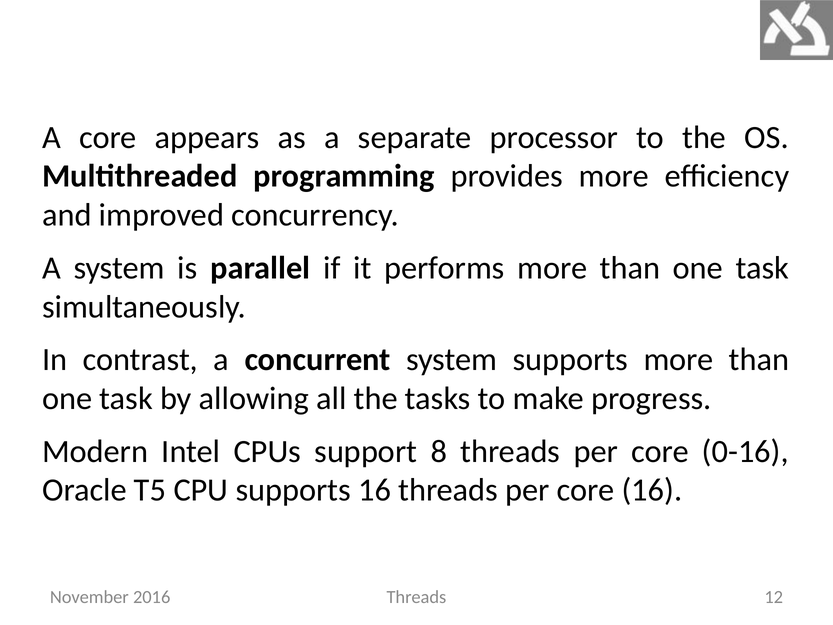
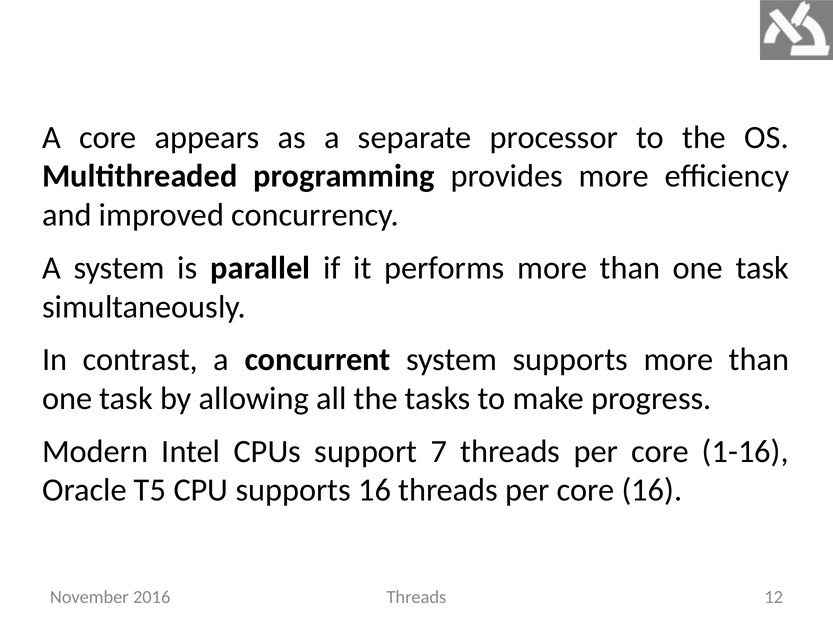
8: 8 -> 7 (439, 451)
0-16: 0-16 -> 1-16 (745, 451)
